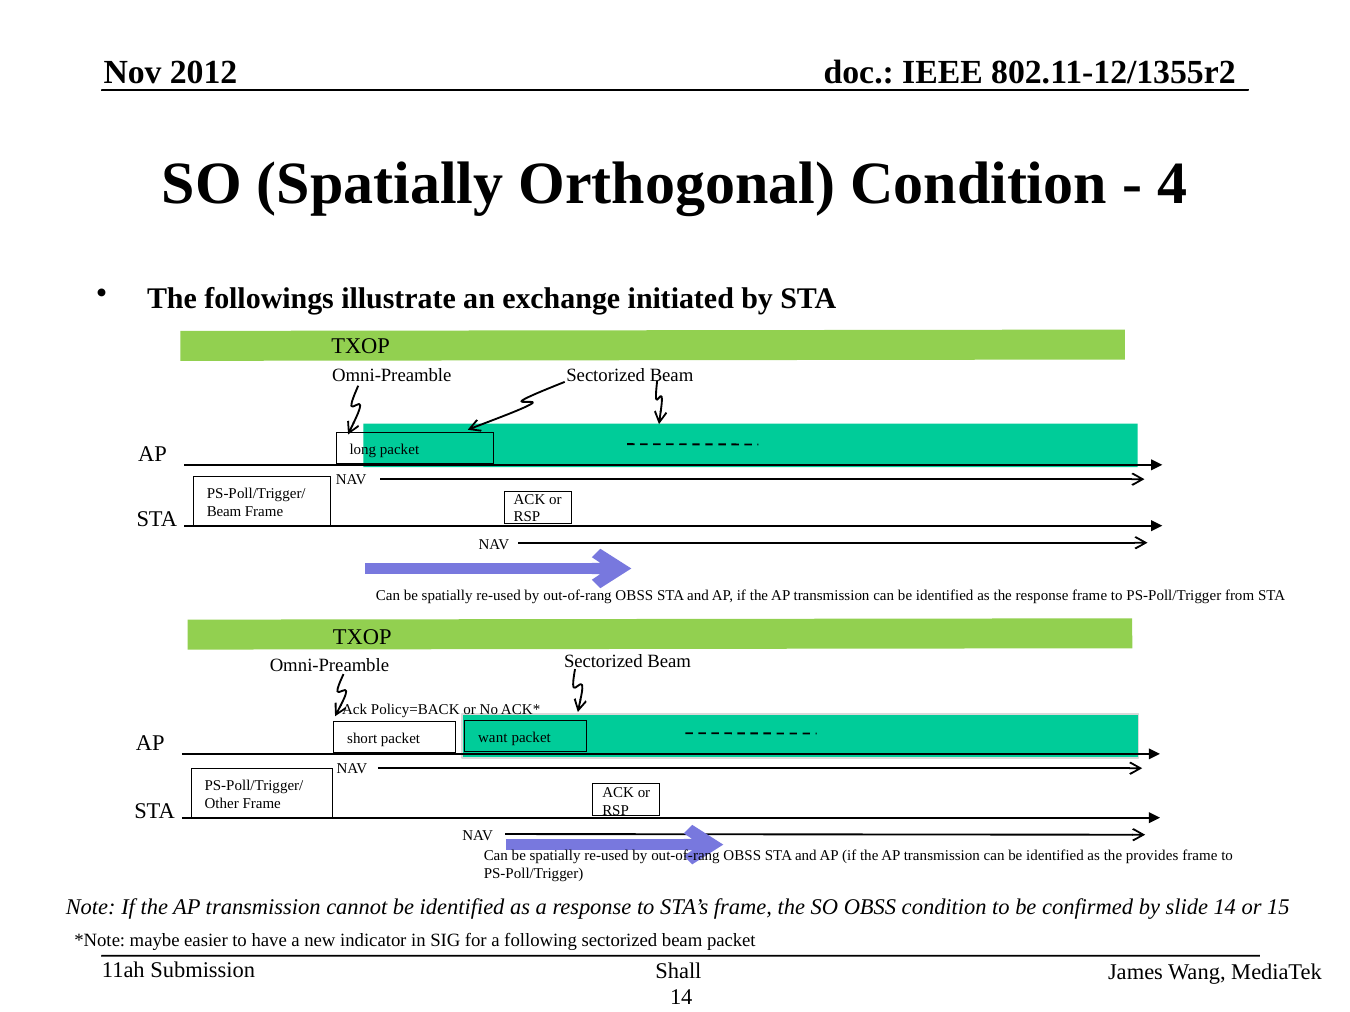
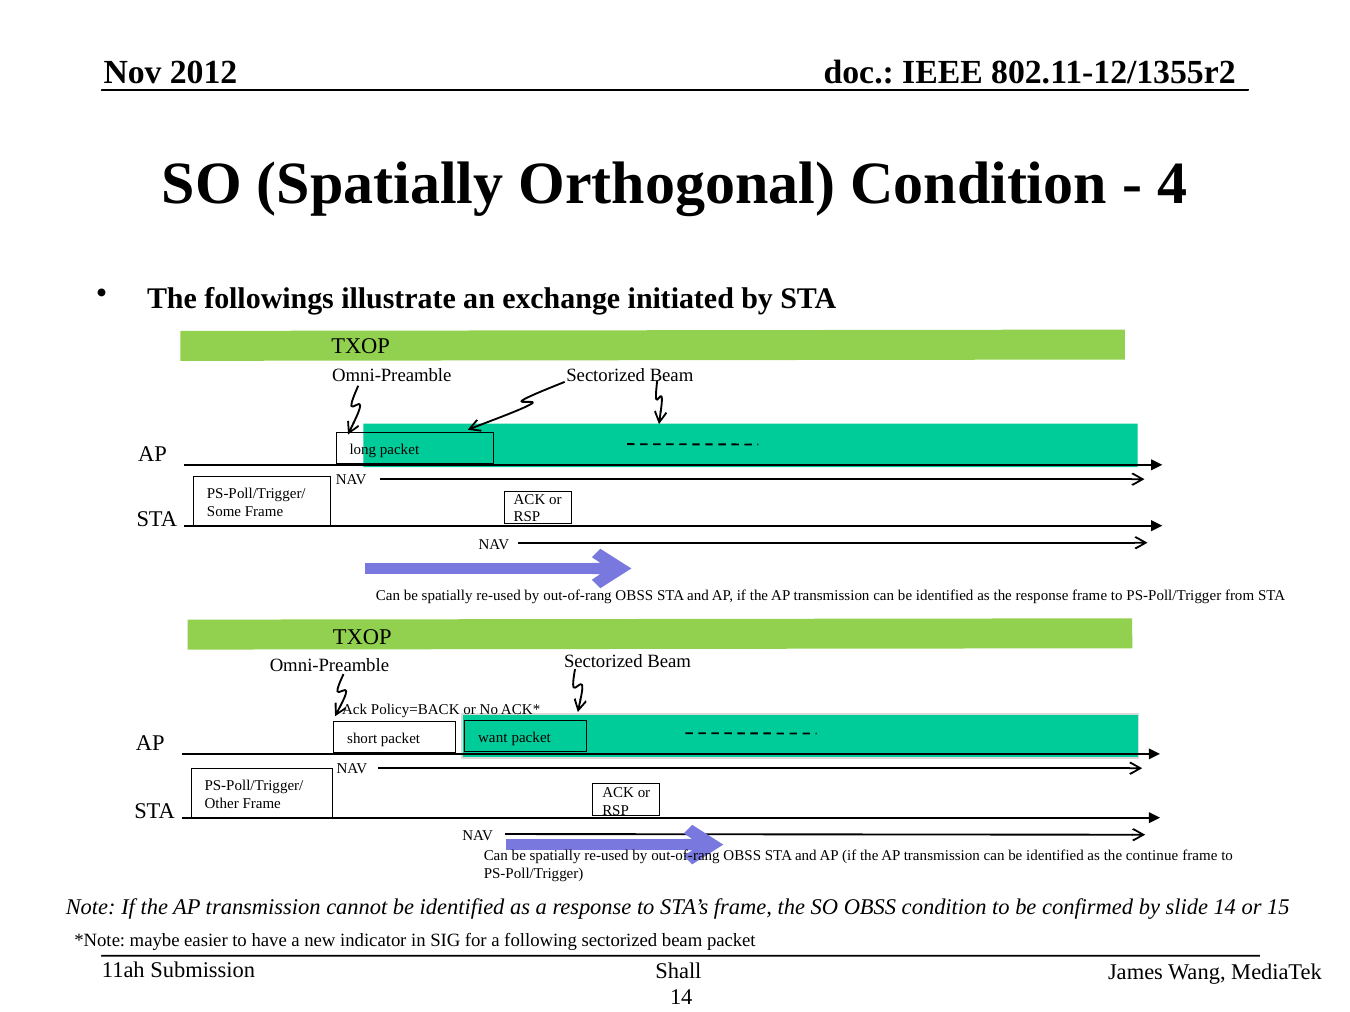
Beam: Beam -> Some (224, 511)
provides: provides -> continue (1152, 856)
